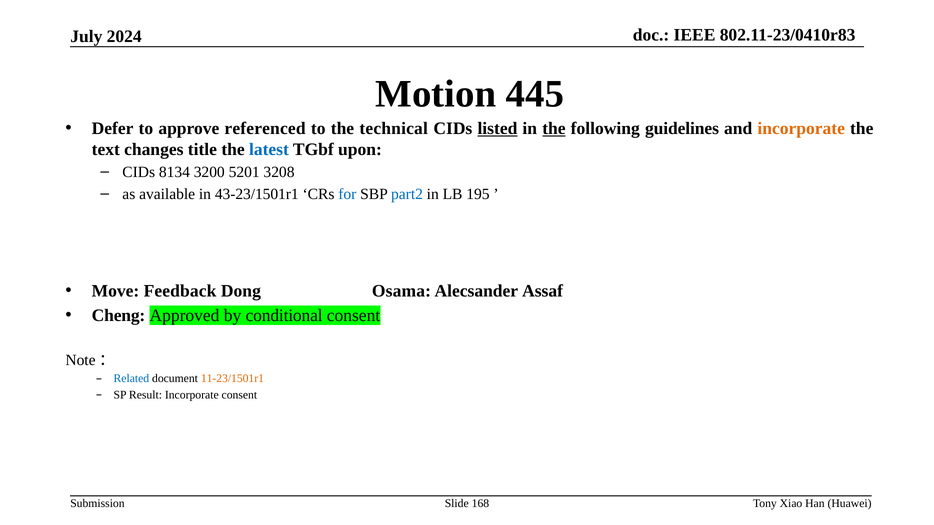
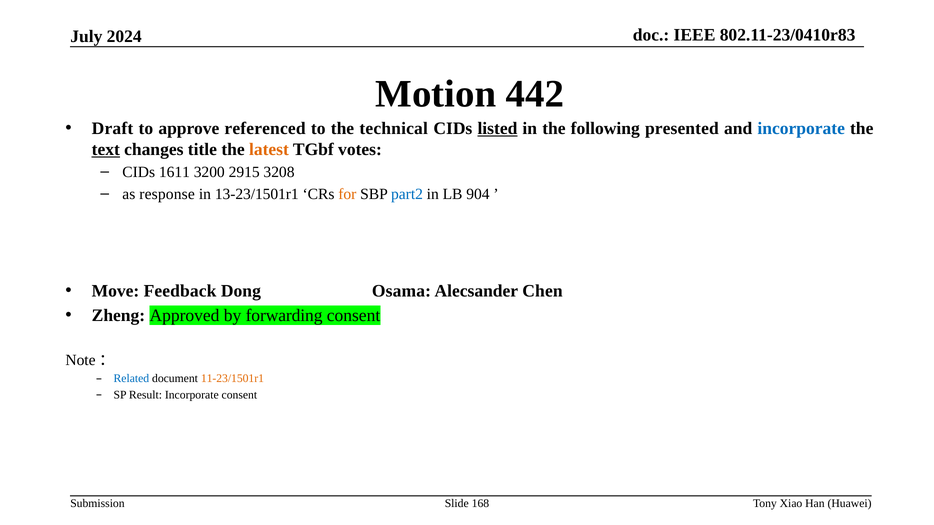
445: 445 -> 442 (535, 94)
Defer: Defer -> Draft (112, 129)
the underline: present -> none (554, 129)
guidelines: guidelines -> presented (682, 129)
incorporate colour: orange -> blue (801, 129)
text underline: none -> present (106, 150)
latest colour: blue -> orange (269, 150)
upon: upon -> votes (360, 150)
8134: 8134 -> 1611 (174, 172)
5201: 5201 -> 2915 (244, 172)
available: available -> response (167, 194)
43-23/1501r1: 43-23/1501r1 -> 13-23/1501r1 (257, 194)
for colour: blue -> orange (347, 194)
195: 195 -> 904 (478, 194)
Assaf: Assaf -> Chen (543, 291)
Cheng: Cheng -> Zheng (118, 316)
conditional: conditional -> forwarding (284, 316)
